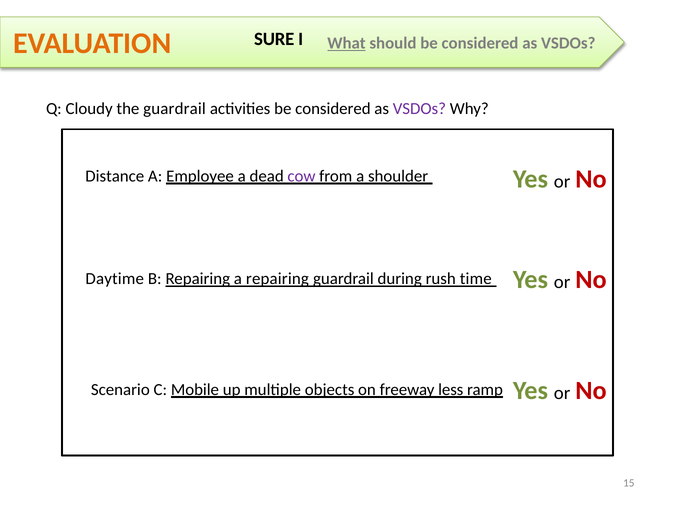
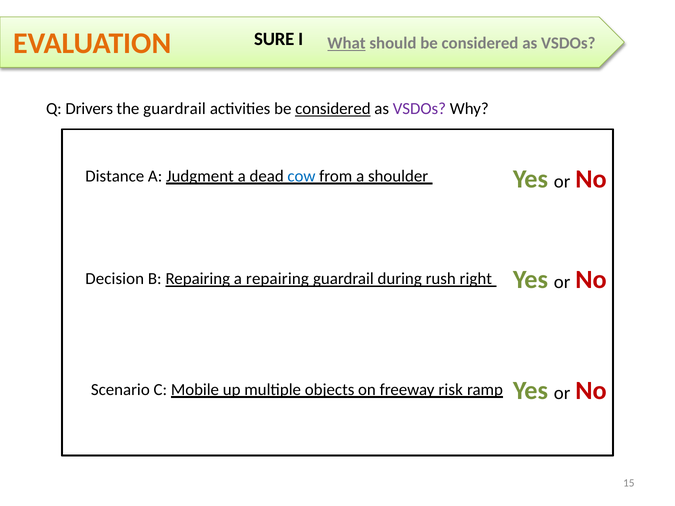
Cloudy: Cloudy -> Drivers (89, 109)
considered underline: none -> present (333, 109)
Employee: Employee -> Judgment (200, 176)
cow colour: purple -> blue (301, 176)
Daytime: Daytime -> Decision (115, 279)
time: time -> right (476, 279)
less: less -> risk (451, 390)
